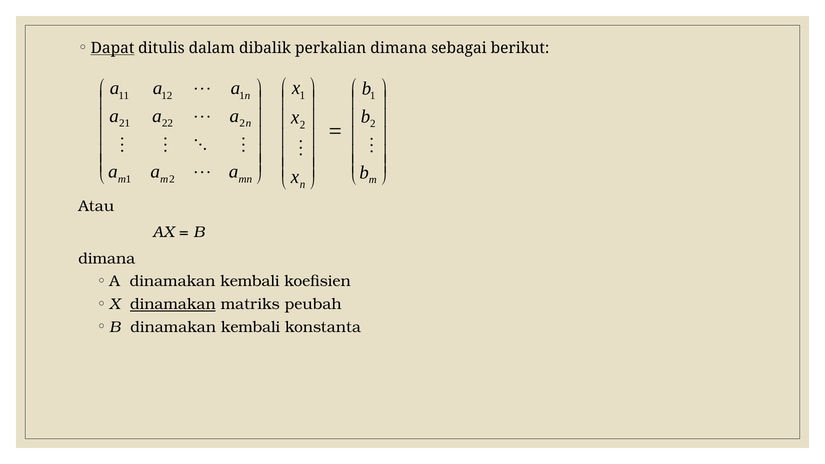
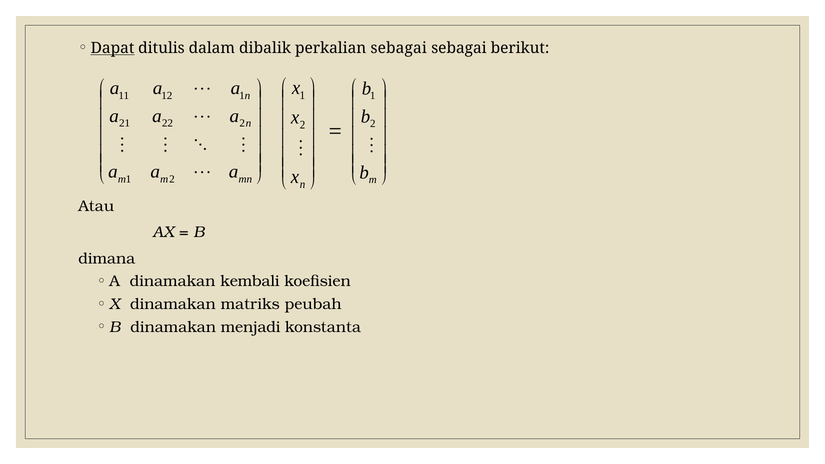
perkalian dimana: dimana -> sebagai (399, 48)
dinamakan underline: present -> none (173, 304)
kembali: kembali -> menjadi (251, 327)
